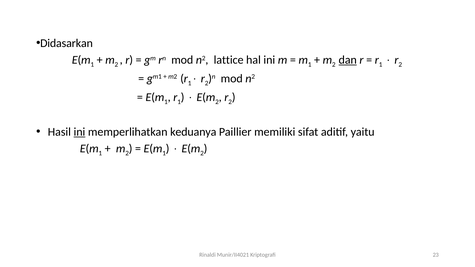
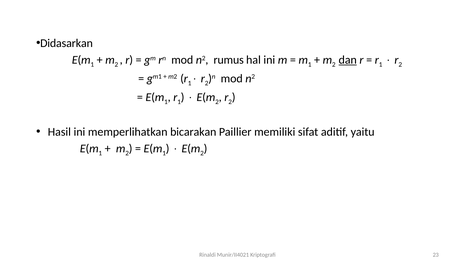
lattice: lattice -> rumus (229, 60)
ini underline: present -> none (79, 132)
keduanya: keduanya -> bicarakan (193, 132)
